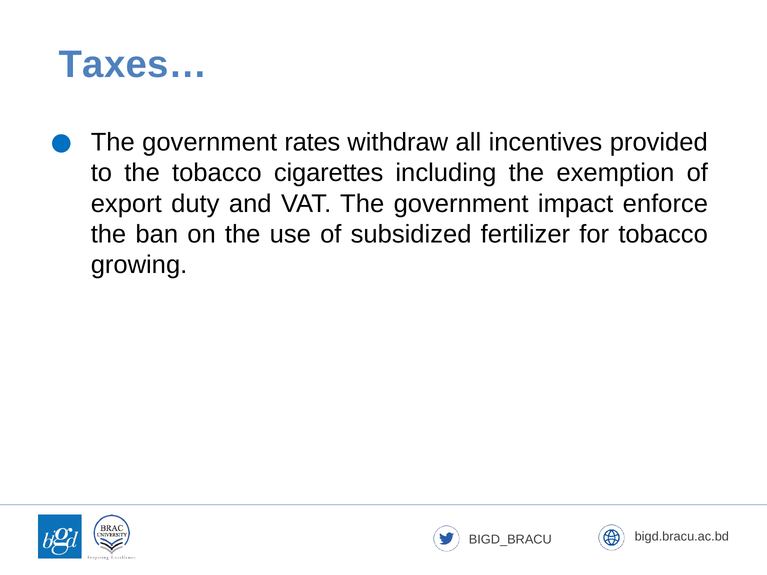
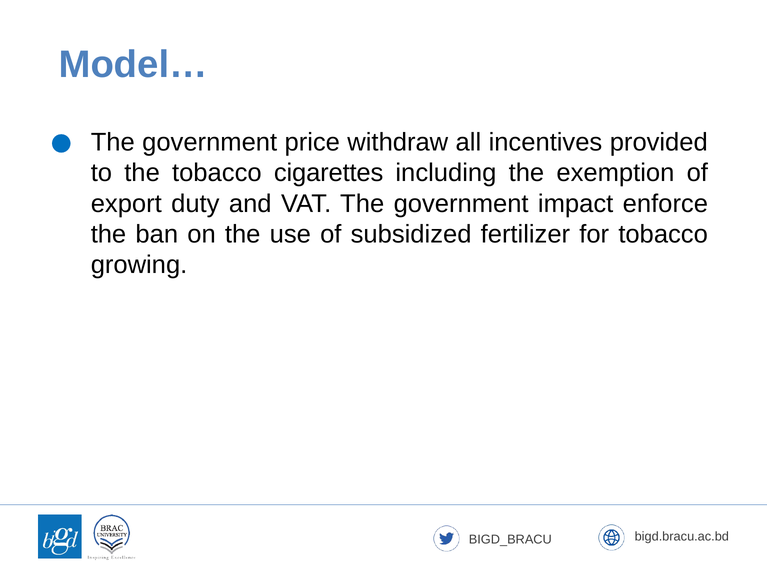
Taxes…: Taxes… -> Model… (133, 65)
rates: rates -> price (312, 142)
